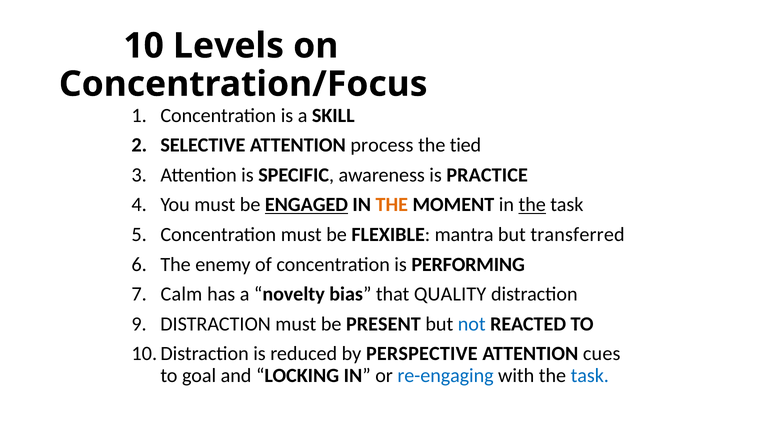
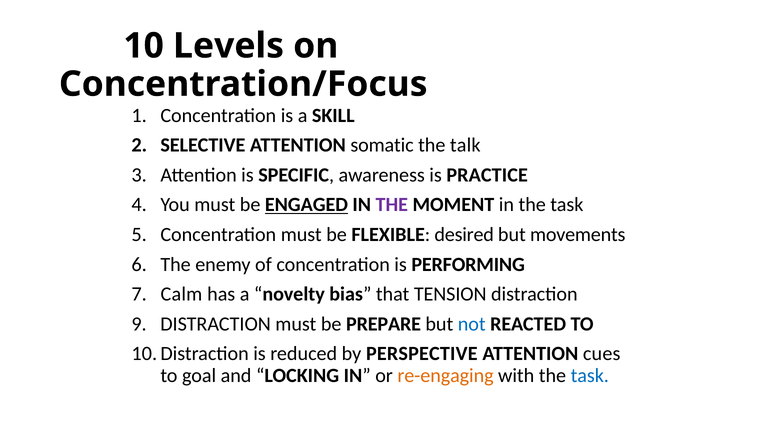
process: process -> somatic (382, 145)
tied: tied -> talk (465, 145)
THE colour: orange -> purple (392, 205)
the underline: present -> none (532, 205)
mantra: mantra -> desired (464, 234)
transferred: transferred -> movements (578, 234)
QUALITY: QUALITY -> TENSION (450, 294)
PRESENT: PRESENT -> PREPARE (384, 324)
re-engaging colour: blue -> orange (445, 375)
